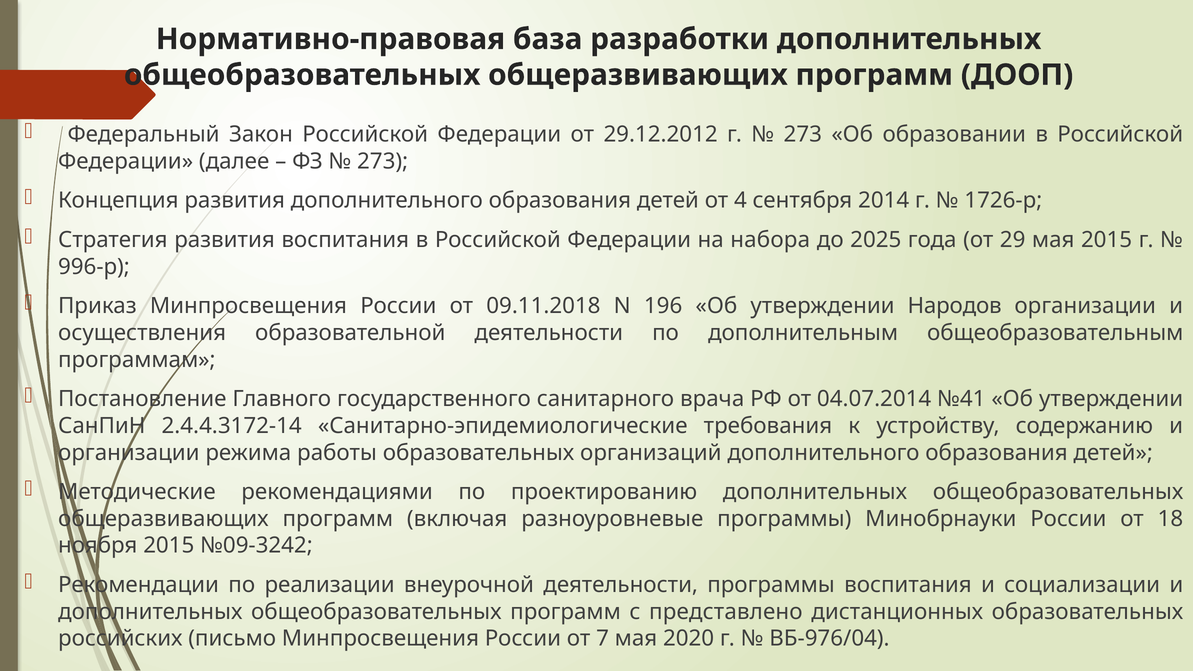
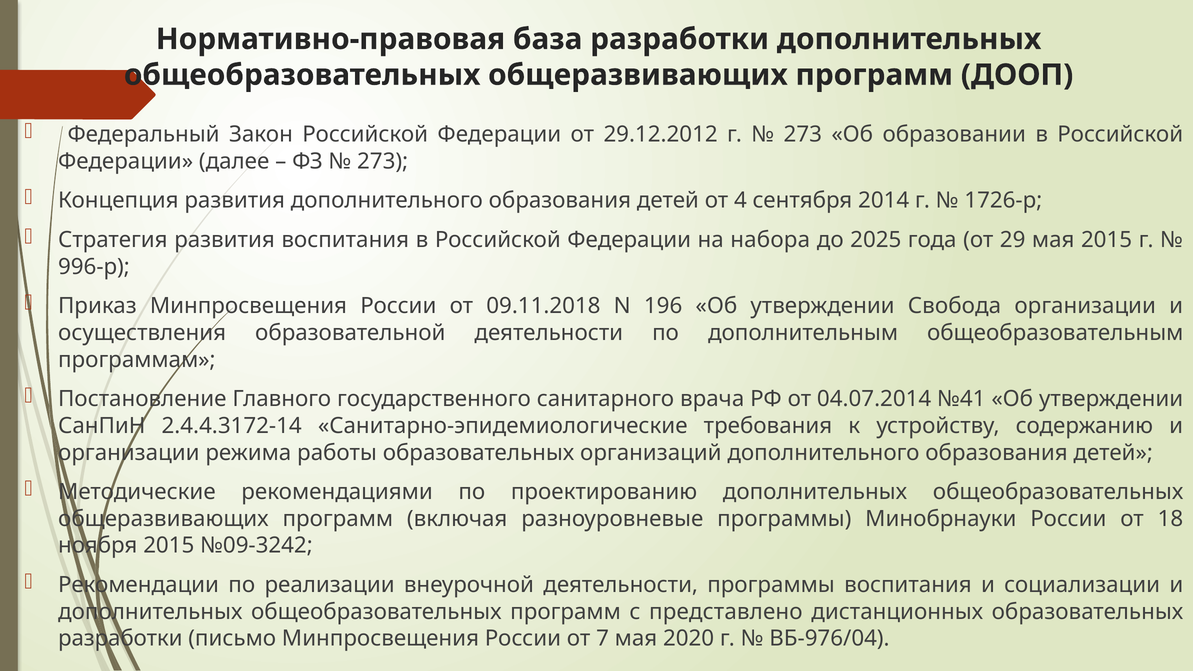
Народов: Народов -> Свобода (954, 306)
российских: российских -> разработки (120, 639)
